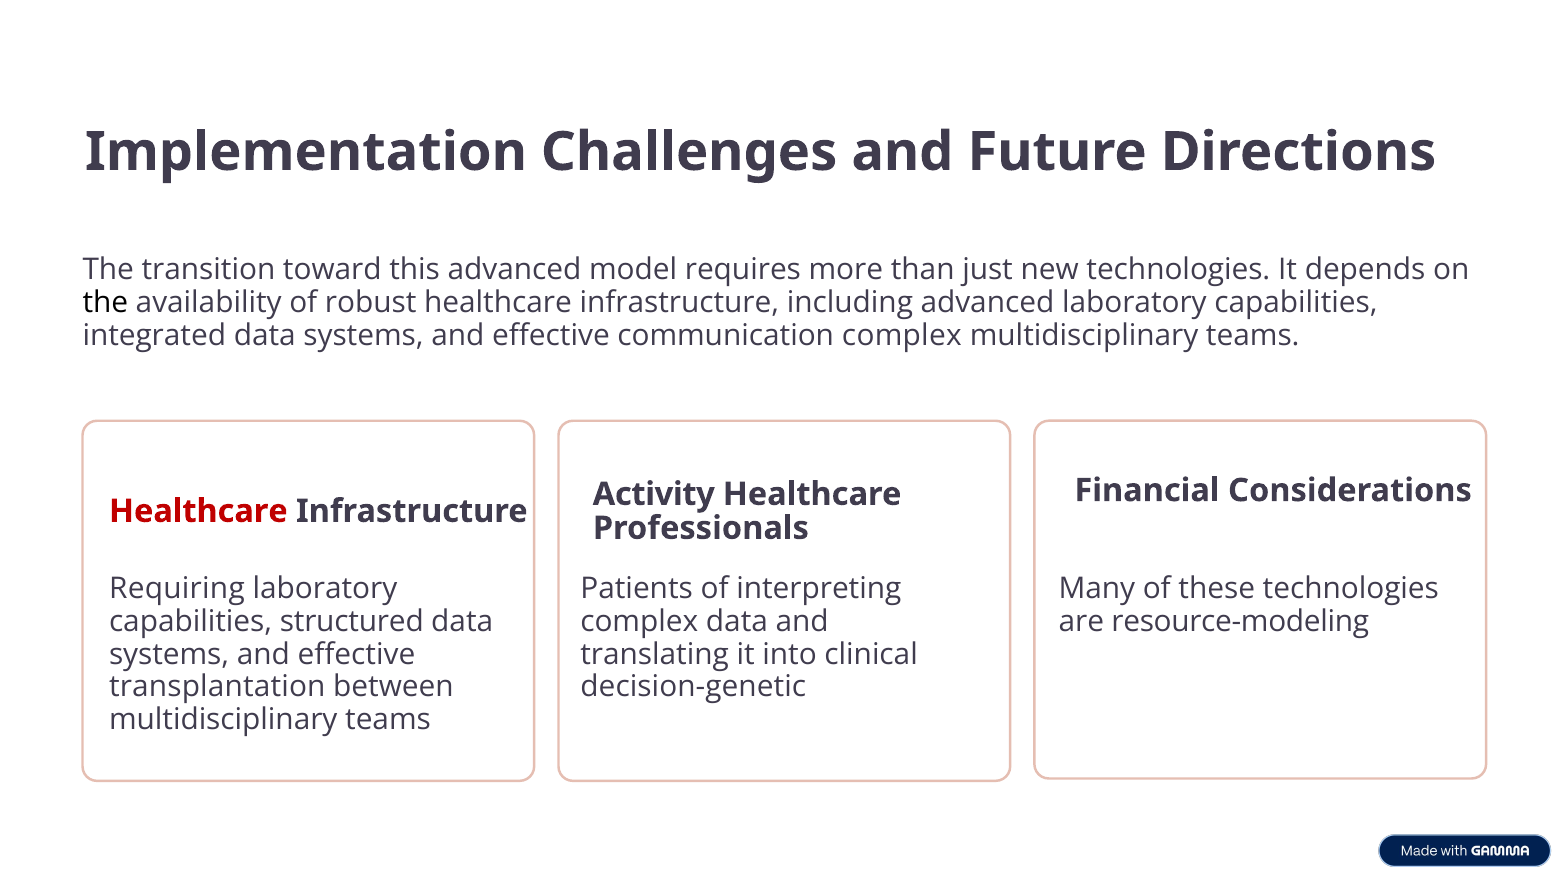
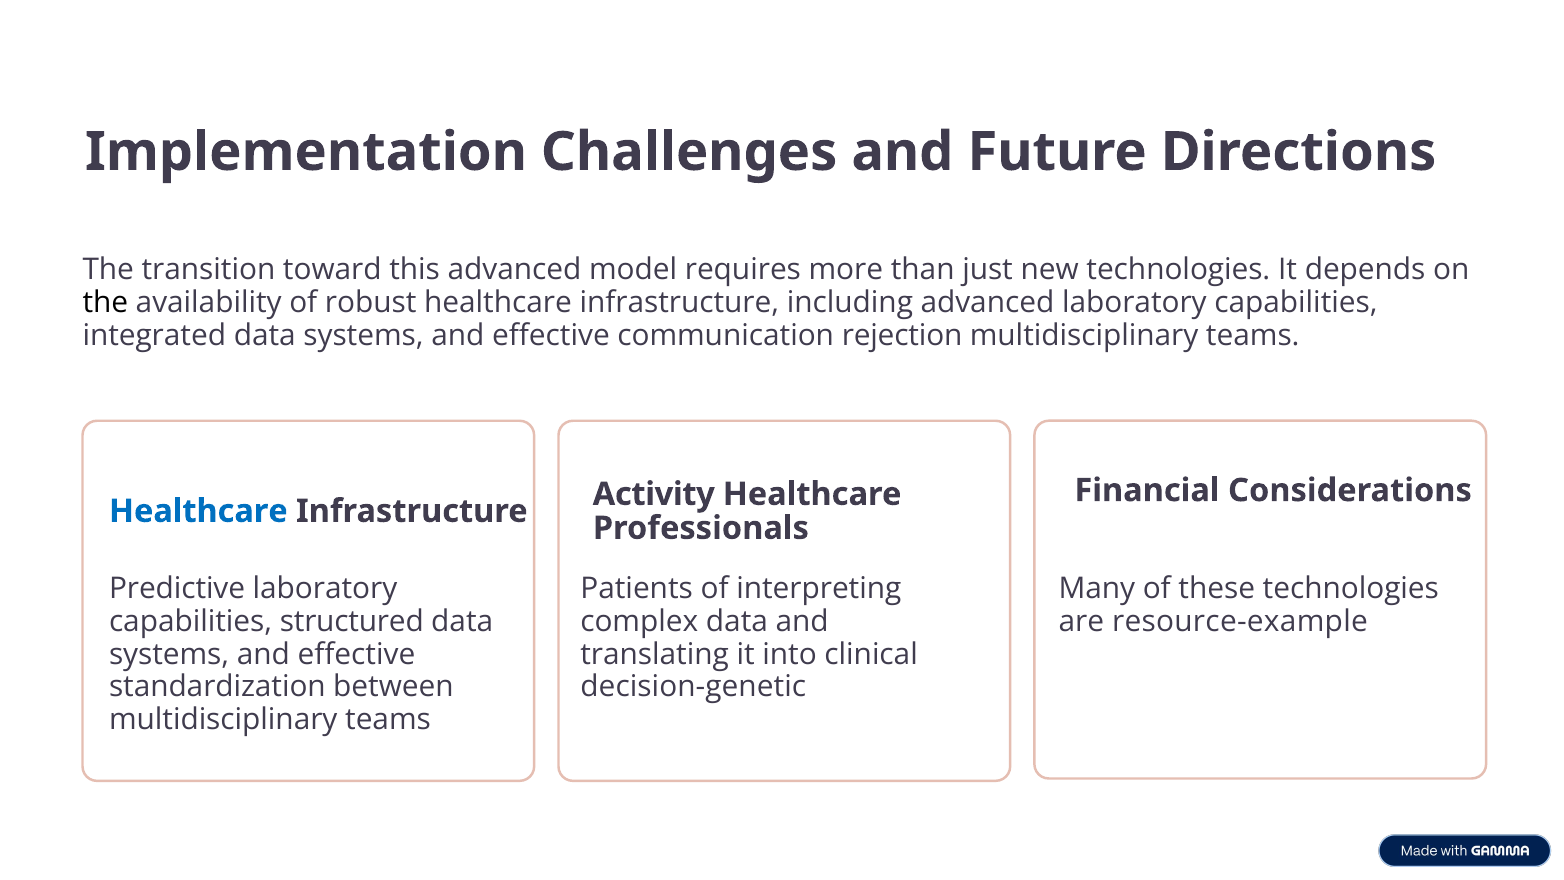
communication complex: complex -> rejection (902, 335)
Healthcare colour: red -> blue (198, 511)
Requiring: Requiring -> Predictive (177, 589)
resource-modeling: resource-modeling -> resource-example (1240, 622)
transplantation: transplantation -> standardization (217, 687)
